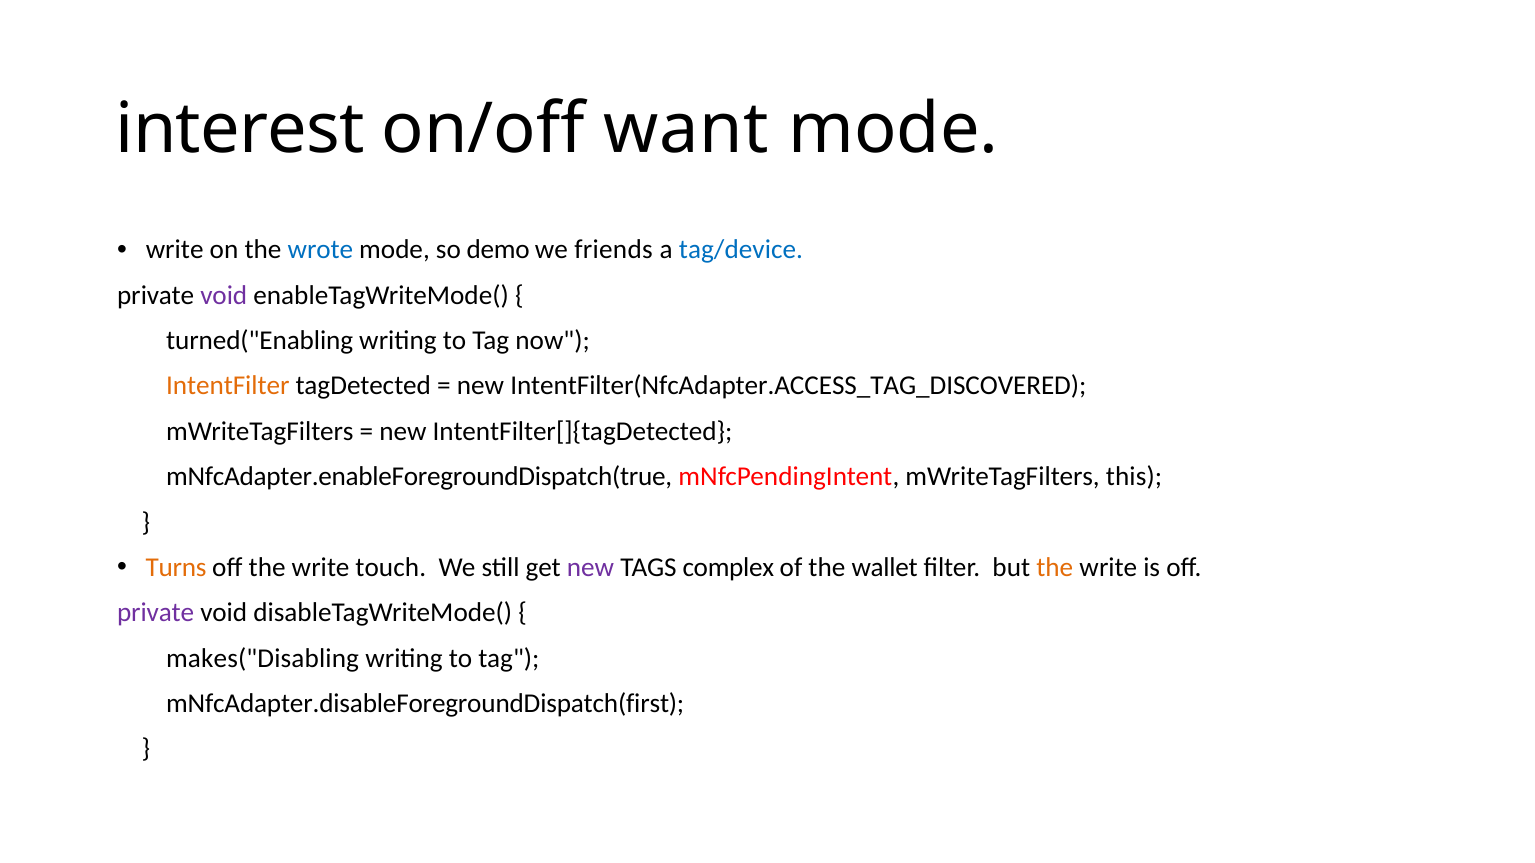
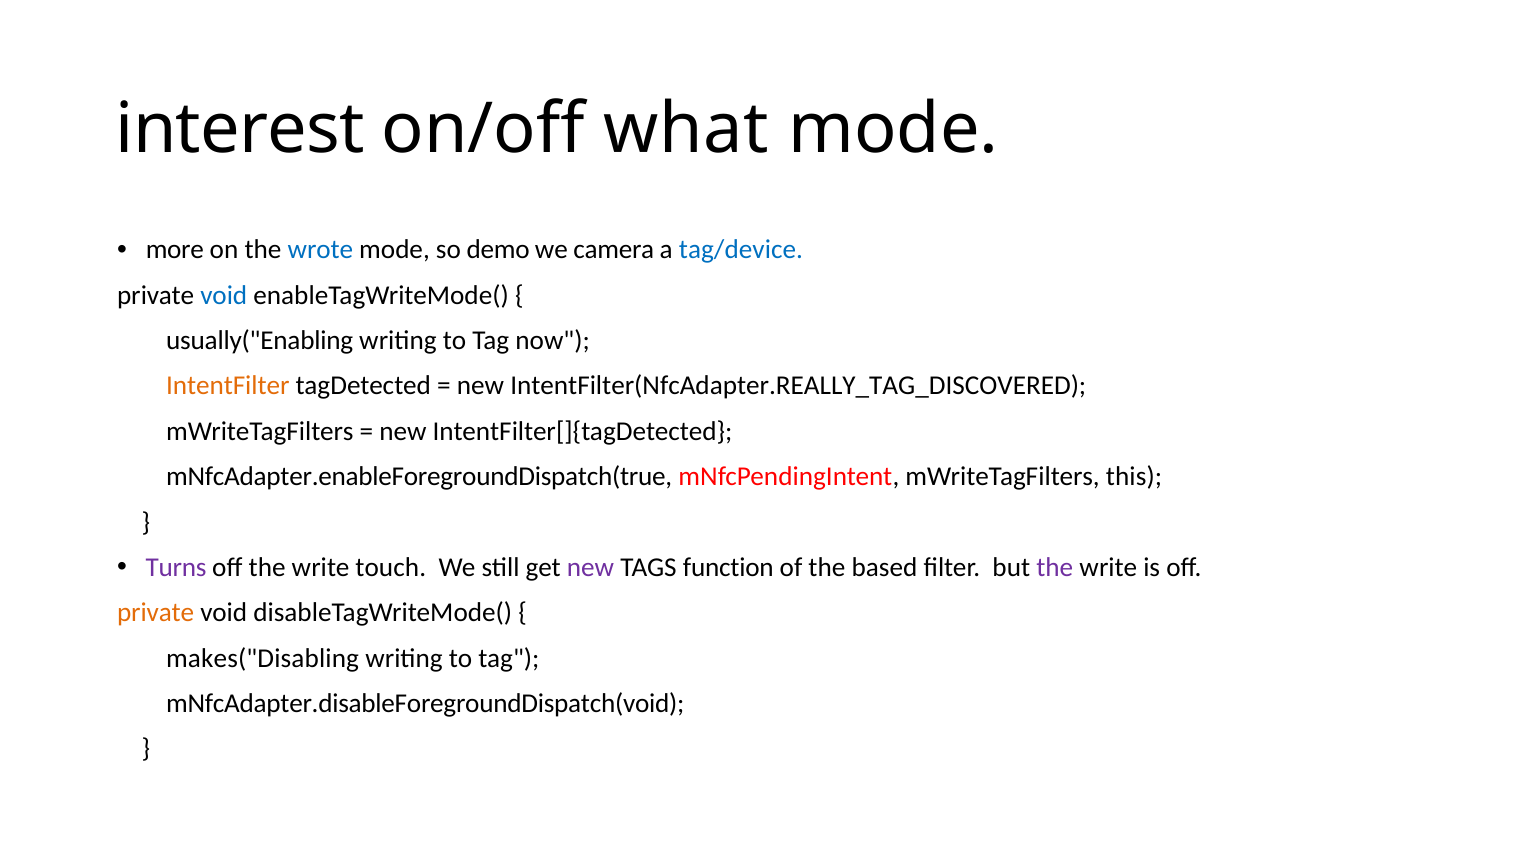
want: want -> what (686, 129)
write: write -> more (175, 250)
friends: friends -> camera (614, 250)
void colour: purple -> blue (224, 295)
turned("Enabling: turned("Enabling -> usually("Enabling (260, 341)
IntentFilter(NfcAdapter.ACCESS_TAG_DISCOVERED: IntentFilter(NfcAdapter.ACCESS_TAG_DISCOVERED -> IntentFilter(NfcAdapter.REALLY_TAG_DISCOVERED (798, 386)
Turns colour: orange -> purple (176, 568)
complex: complex -> function (728, 568)
wallet: wallet -> based (884, 568)
the colour: orange -> purple (1055, 568)
private colour: purple -> orange (156, 613)
mNfcAdapter.disableForegroundDispatch(first: mNfcAdapter.disableForegroundDispatch(first -> mNfcAdapter.disableForegroundDispatch(void (425, 704)
